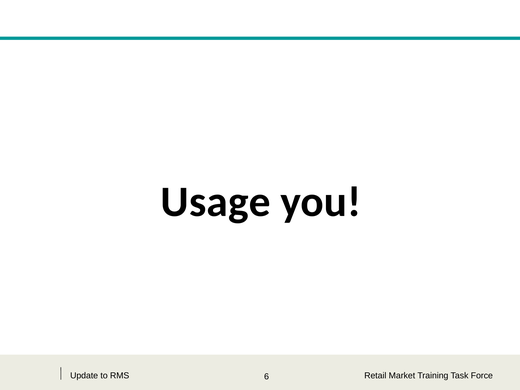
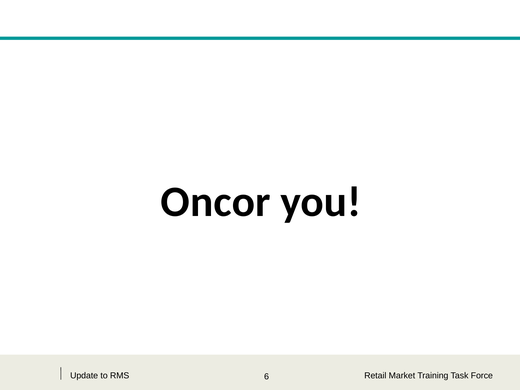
Usage: Usage -> Oncor (216, 202)
